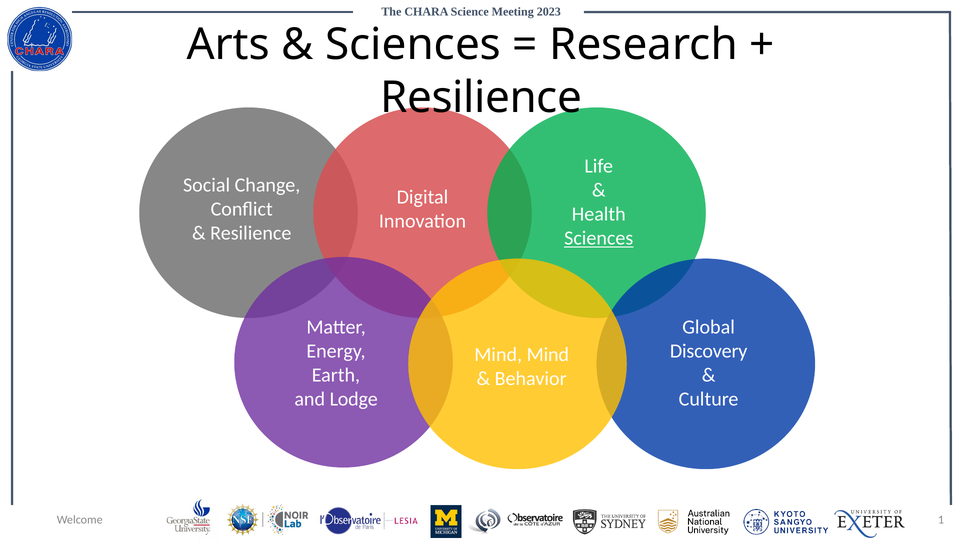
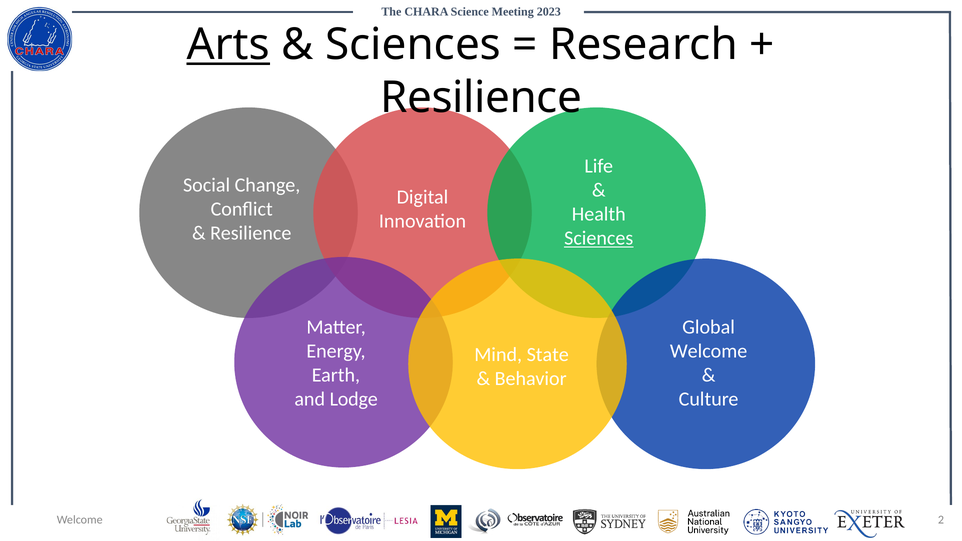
Arts underline: none -> present (228, 45)
Discovery: Discovery -> Welcome (709, 351)
Mind Mind: Mind -> State (548, 355)
1: 1 -> 2 (941, 520)
